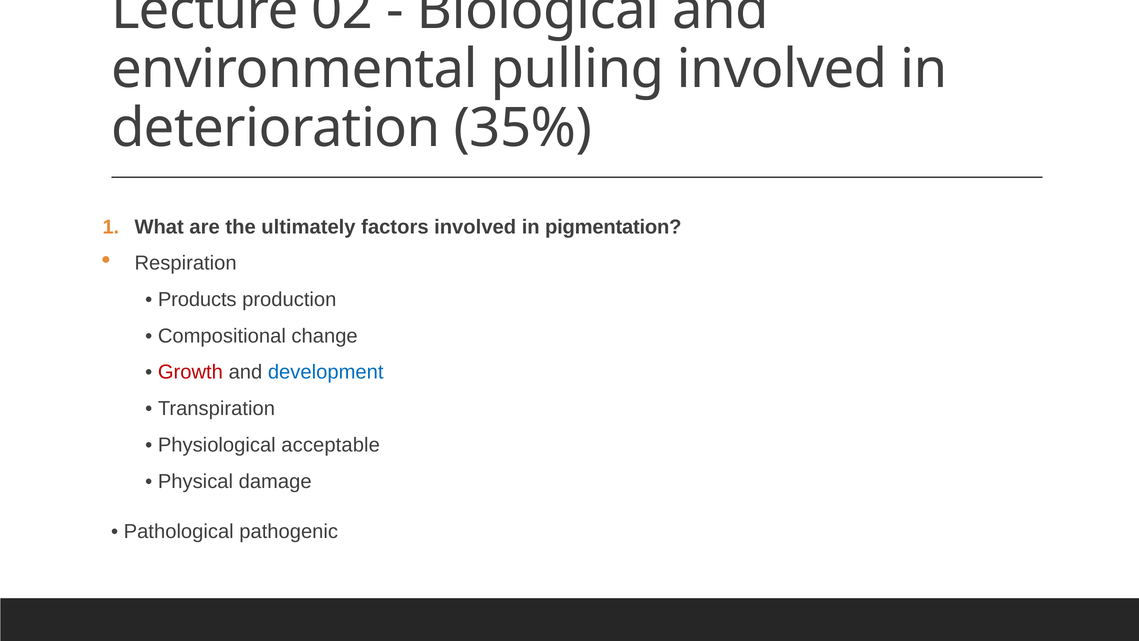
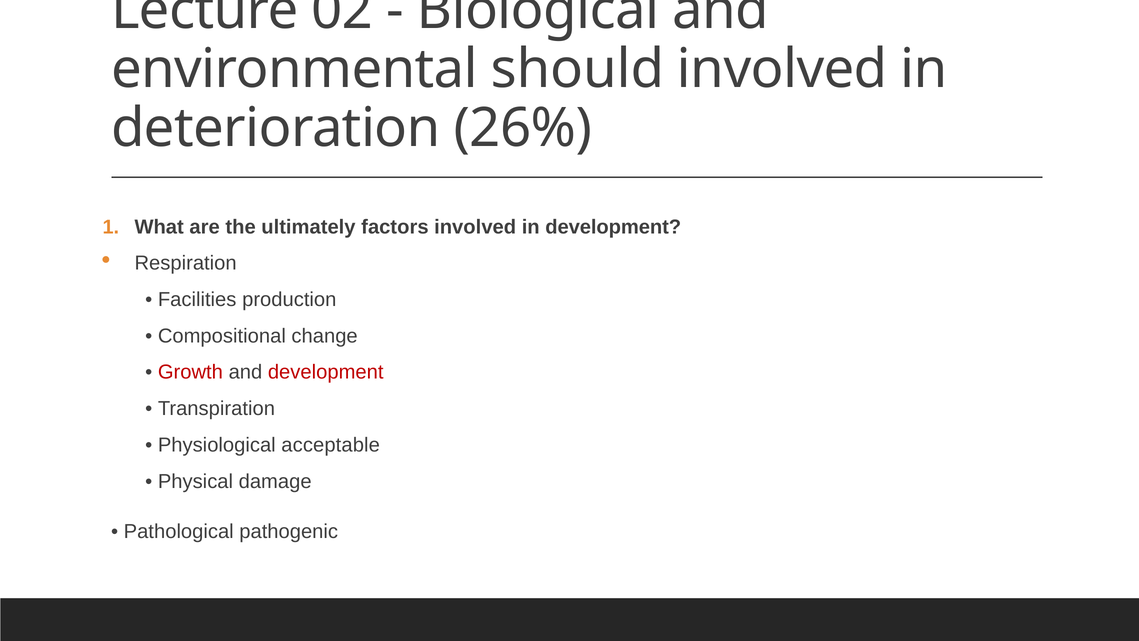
pulling: pulling -> should (578, 69)
35%: 35% -> 26% (523, 128)
in pigmentation: pigmentation -> development (613, 227)
Products: Products -> Facilities (197, 299)
development colour: blue -> red (326, 372)
